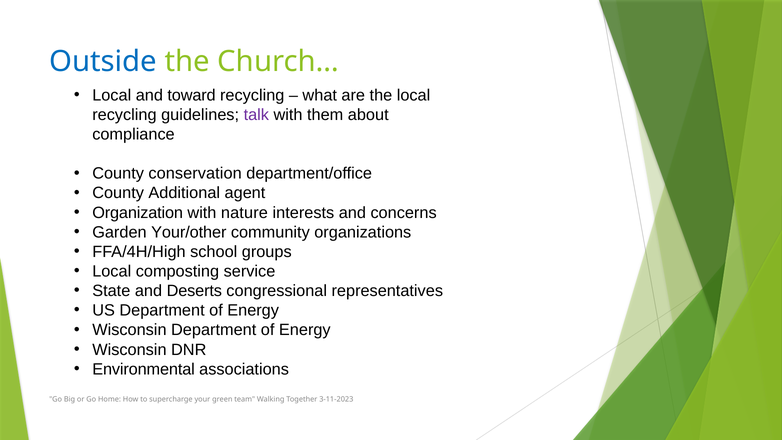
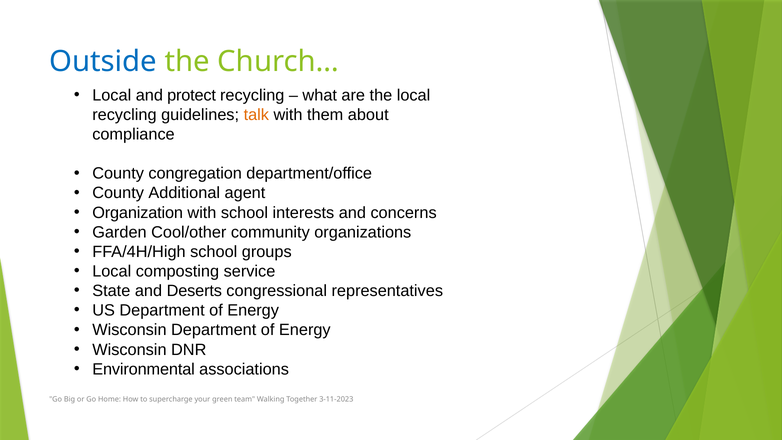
toward: toward -> protect (192, 95)
talk colour: purple -> orange (256, 115)
conservation: conservation -> congregation (195, 174)
with nature: nature -> school (244, 213)
Your/other: Your/other -> Cool/other (189, 232)
